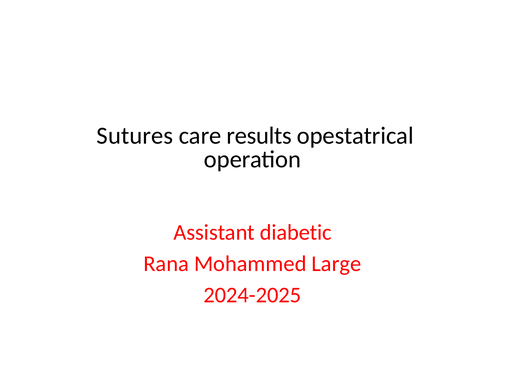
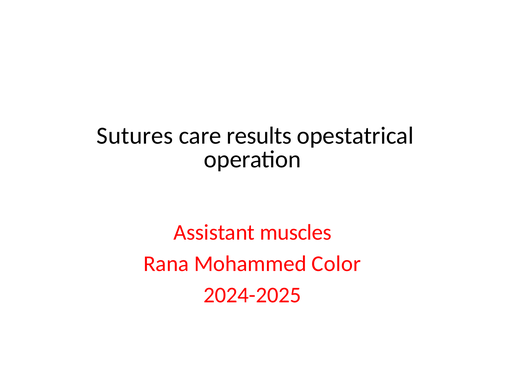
diabetic: diabetic -> muscles (296, 232)
Large: Large -> Color (336, 264)
